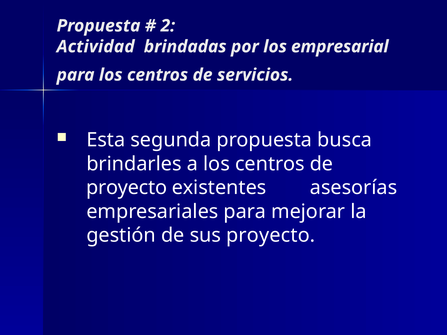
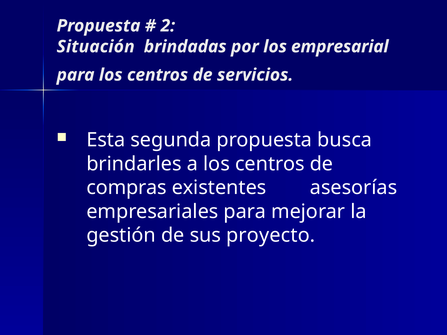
Actividad: Actividad -> Situación (96, 47)
proyecto: proyecto -> compras (127, 188)
